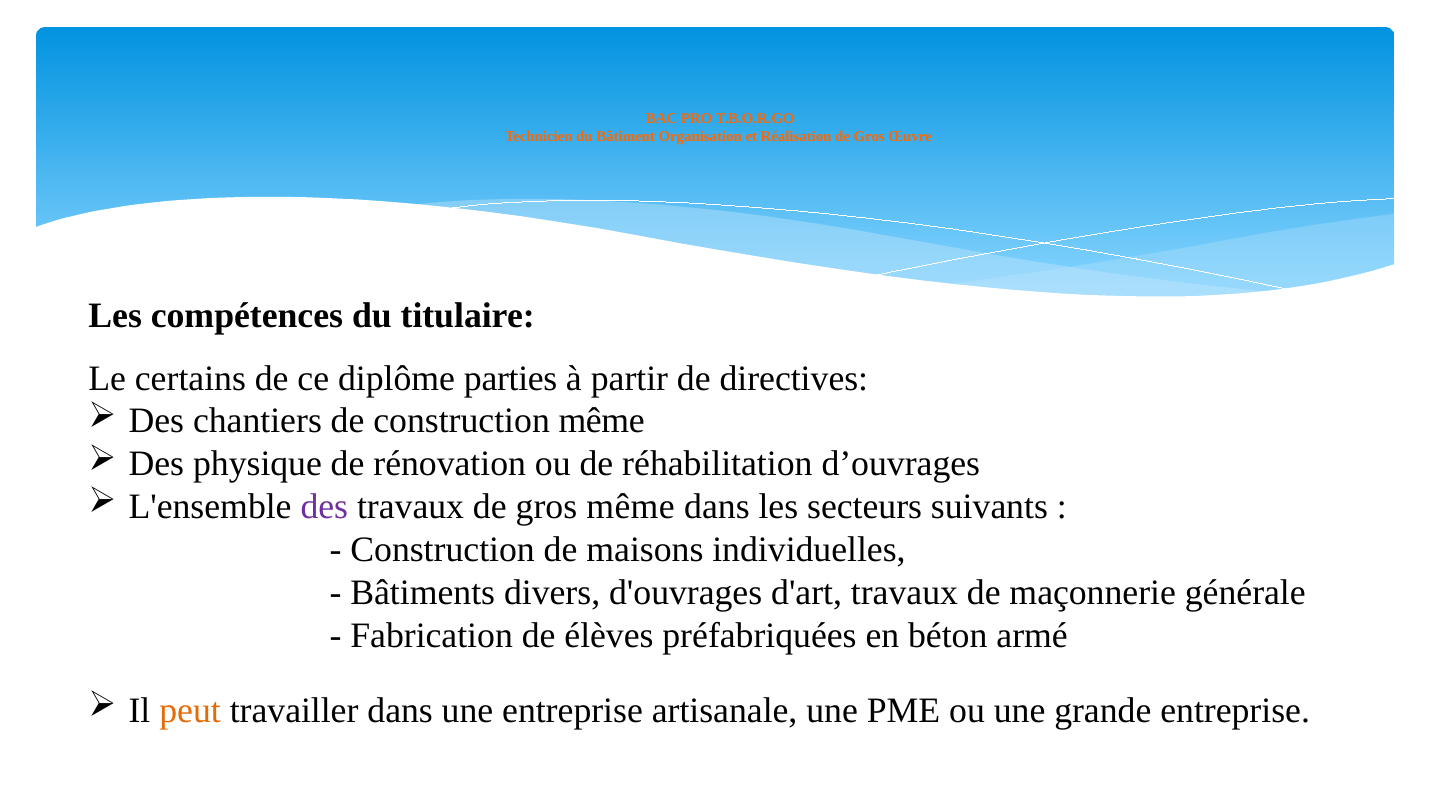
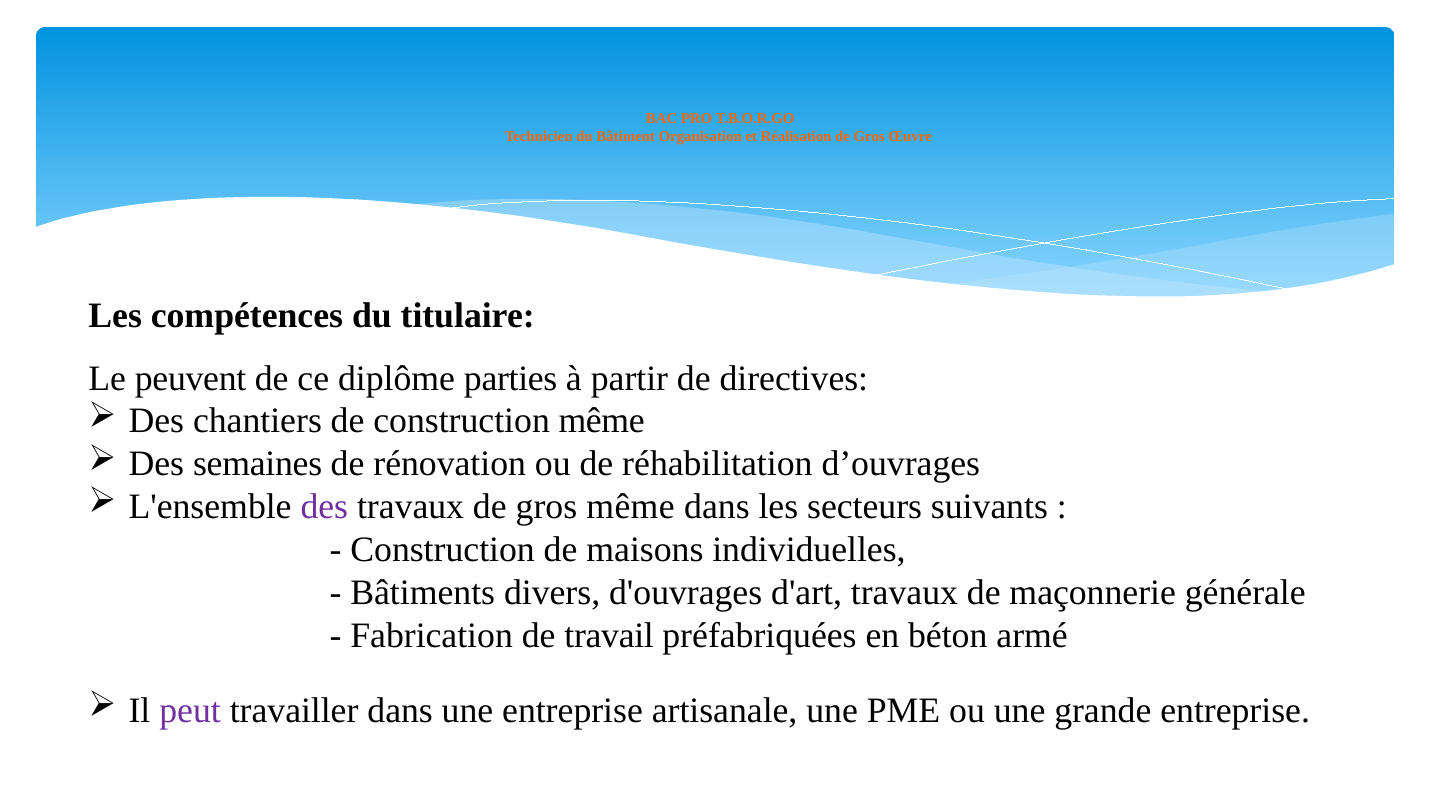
certains: certains -> peuvent (191, 378)
physique: physique -> semaines (258, 464)
élèves: élèves -> travail (609, 635)
peut colour: orange -> purple (190, 710)
